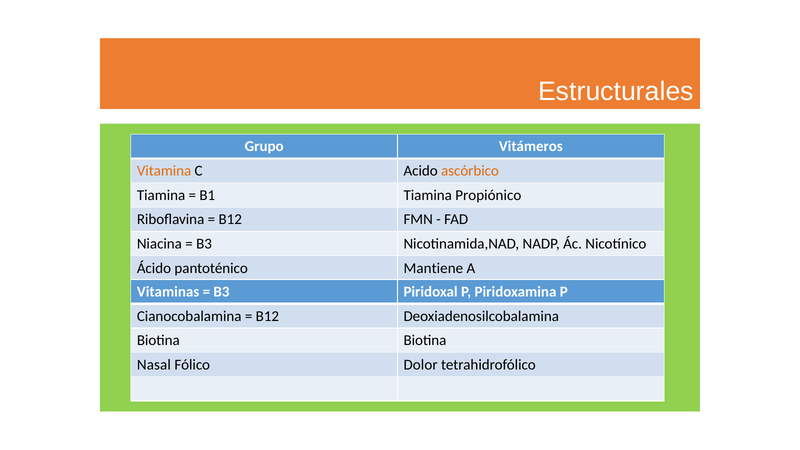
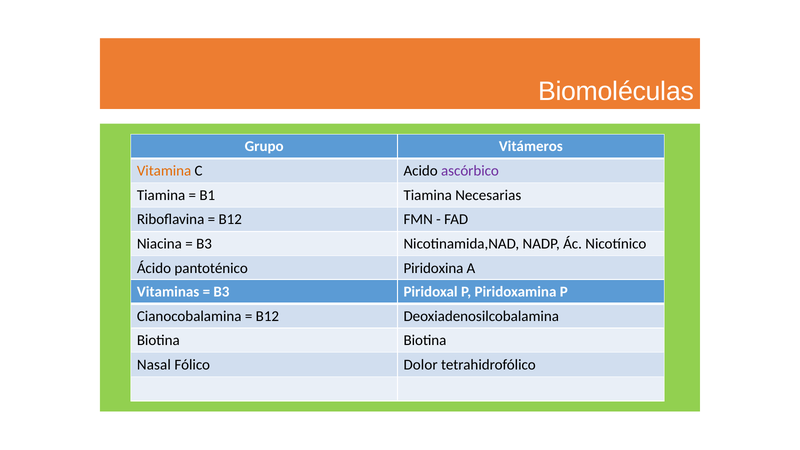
Estructurales: Estructurales -> Biomoléculas (616, 91)
ascórbico colour: orange -> purple (470, 171)
Propiónico: Propiónico -> Necesarias (488, 195)
Mantiene: Mantiene -> Piridoxina (433, 268)
